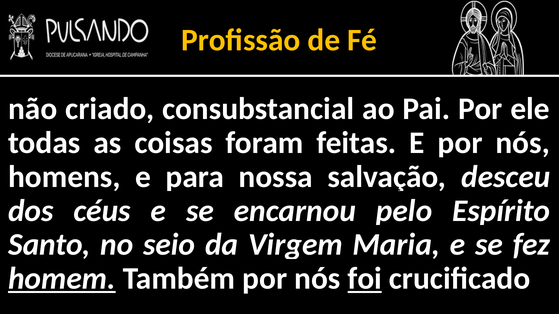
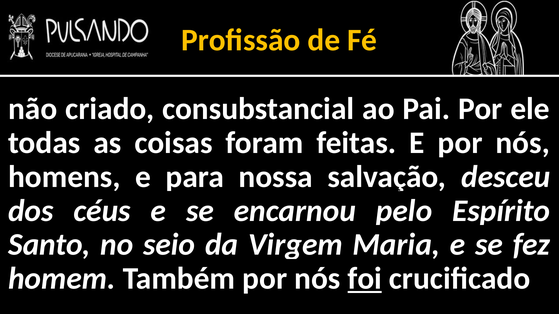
homem underline: present -> none (62, 279)
